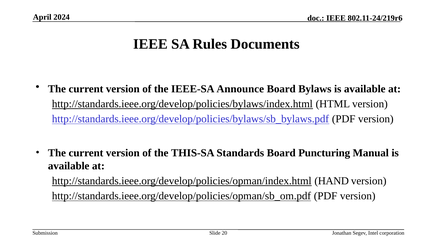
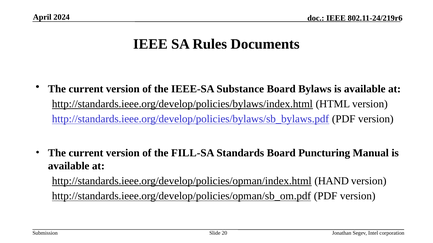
Announce: Announce -> Substance (240, 89)
THIS-SA: THIS-SA -> FILL-SA (193, 153)
